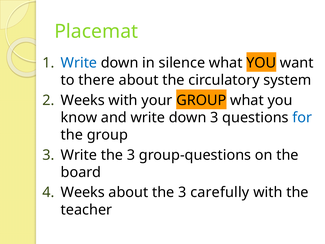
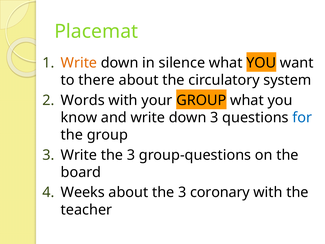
Write colour: blue -> orange (79, 63)
Weeks: Weeks -> Words (83, 100)
carefully: carefully -> coronary (220, 192)
